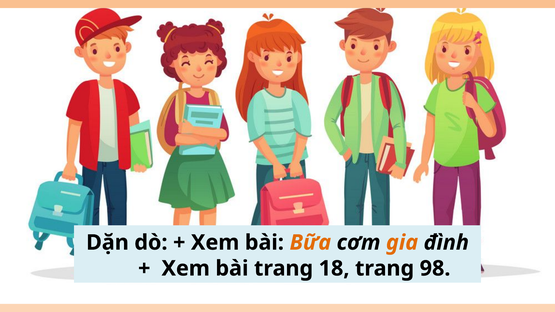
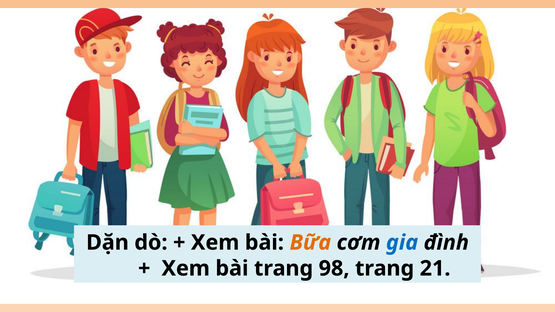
gia colour: orange -> blue (402, 243)
18: 18 -> 98 (334, 269)
98: 98 -> 21 (435, 269)
